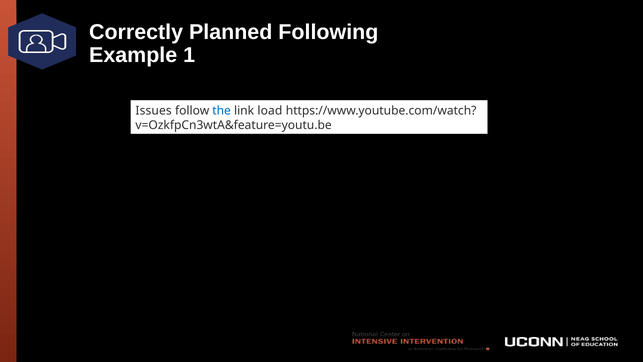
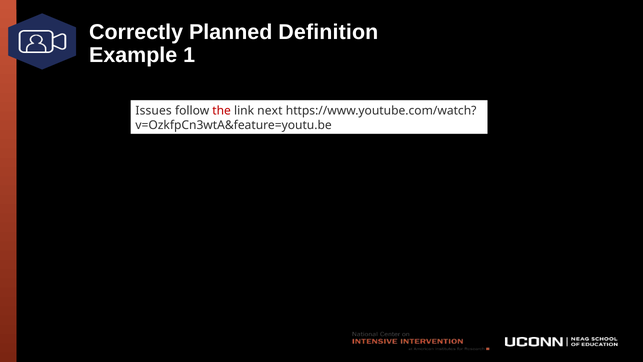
Following: Following -> Definition (328, 32)
the colour: blue -> red (222, 111)
load: load -> next (270, 111)
